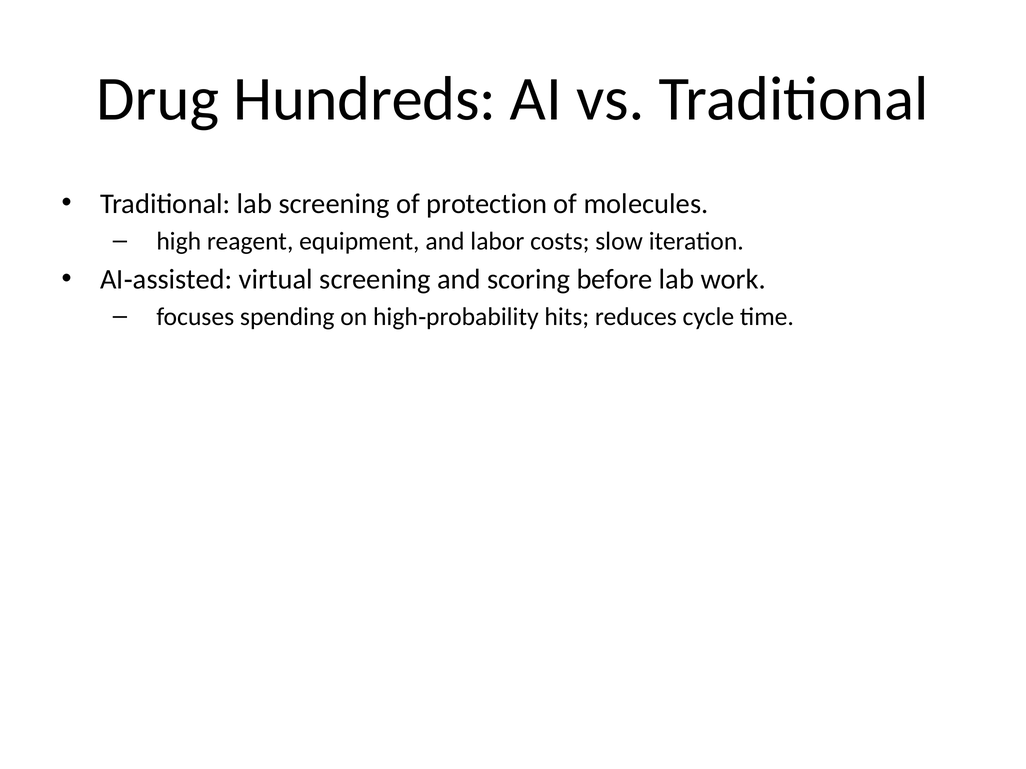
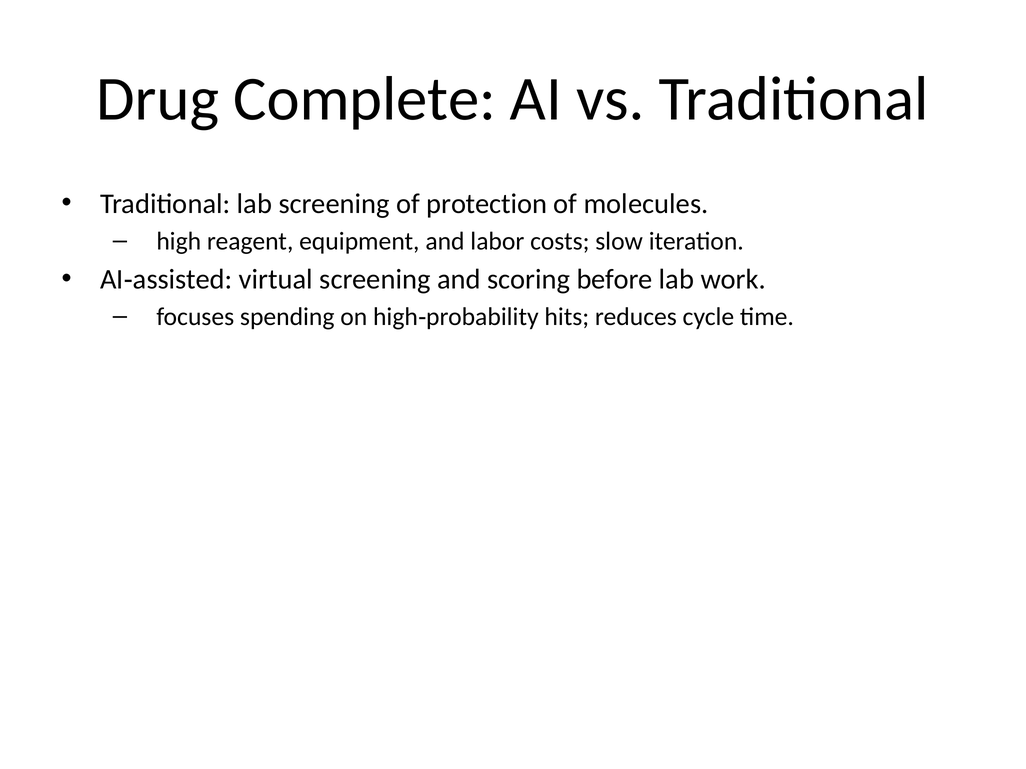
Hundreds: Hundreds -> Complete (365, 99)
